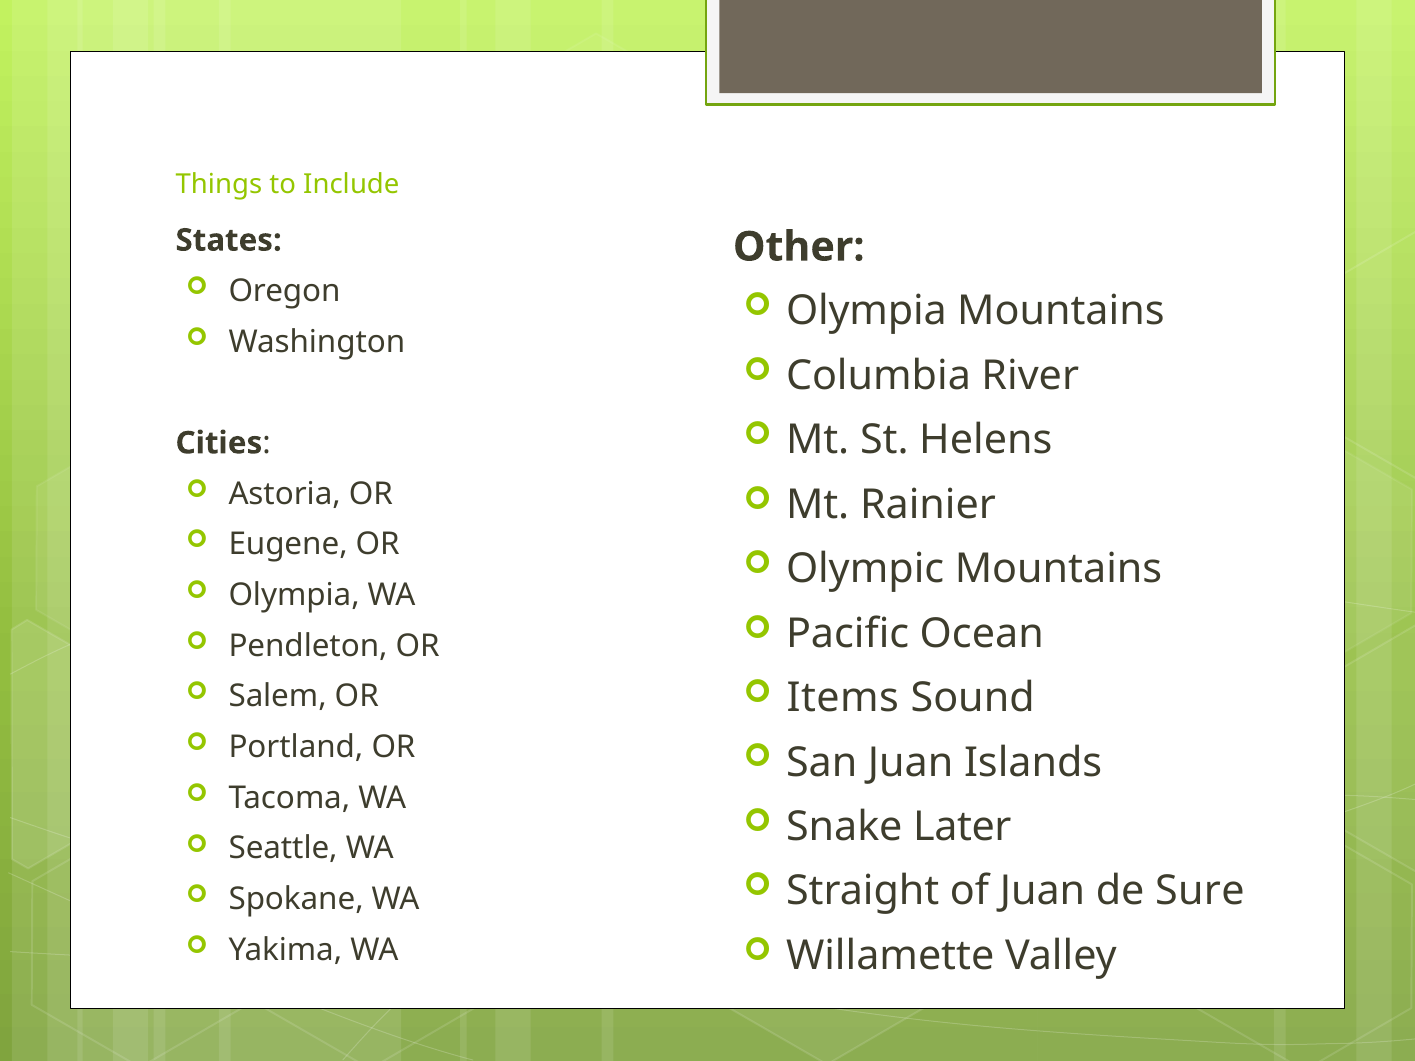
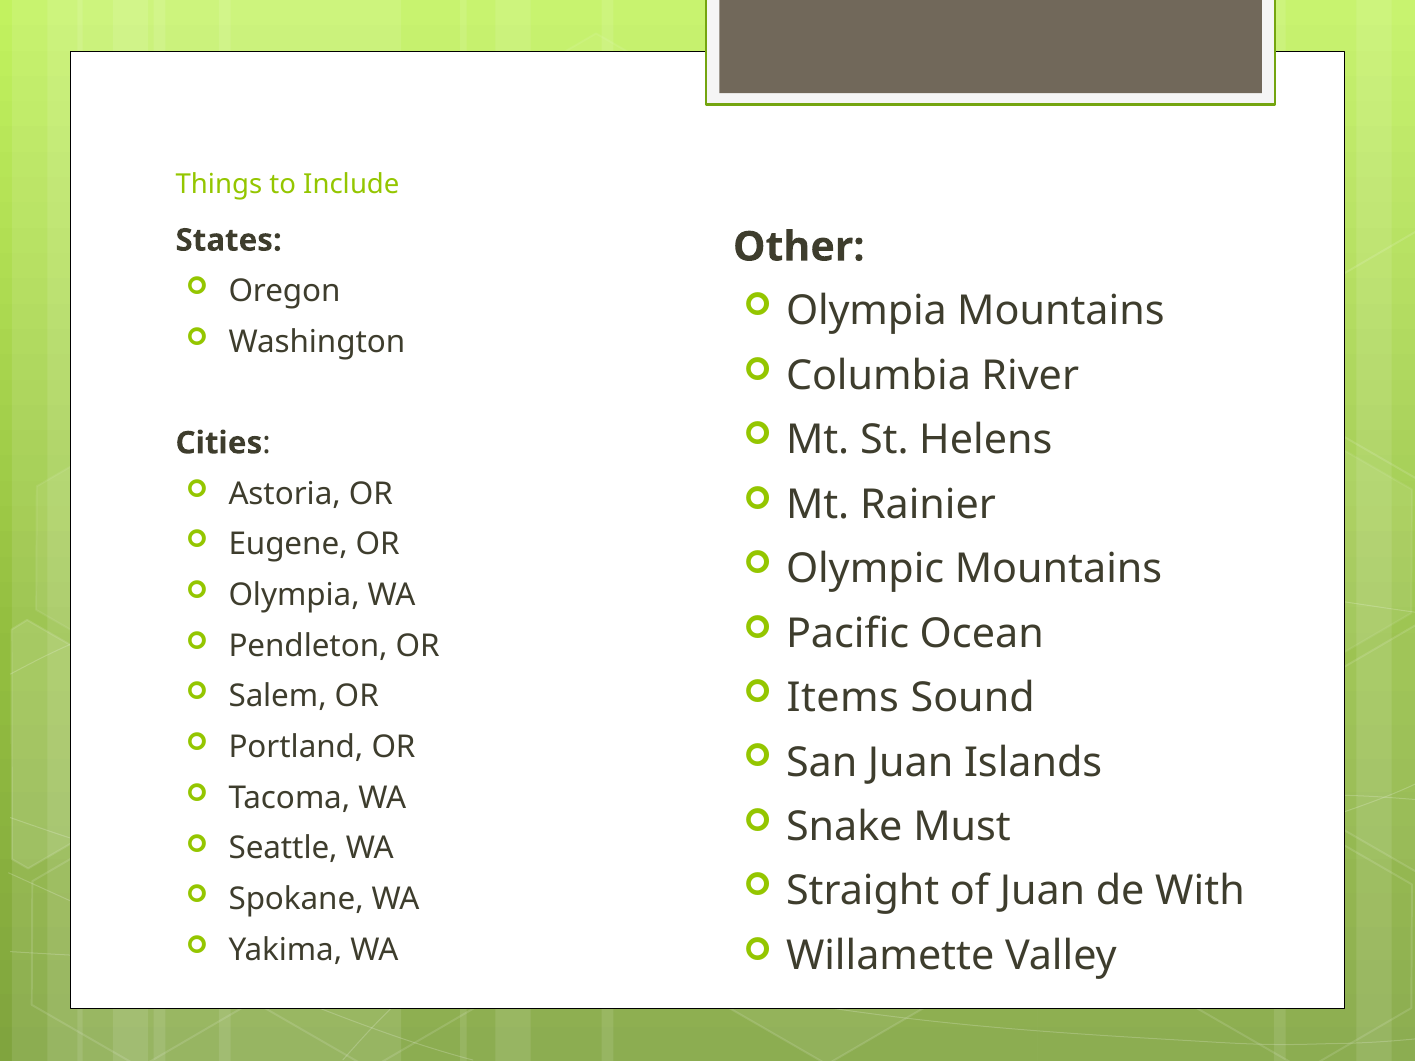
Later: Later -> Must (962, 827)
Sure: Sure -> With (1200, 892)
